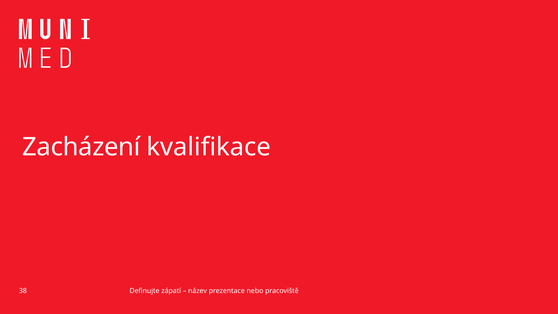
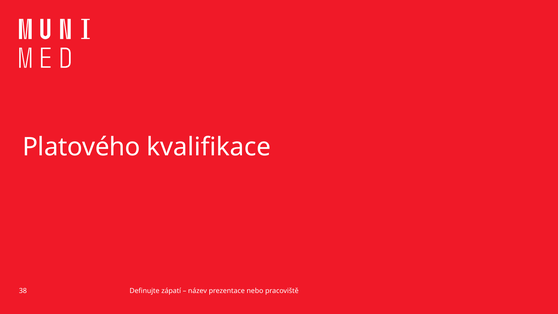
Zacházení: Zacházení -> Platového (81, 147)
